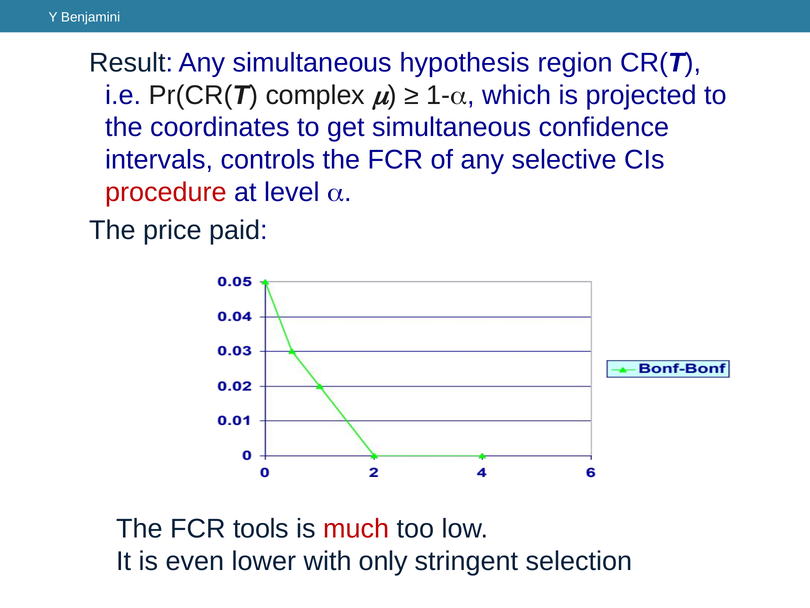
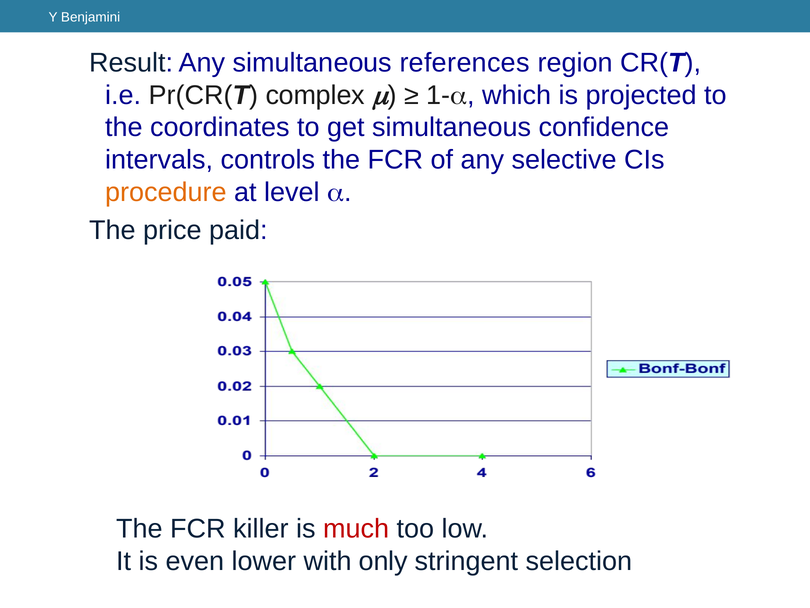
hypothesis: hypothesis -> references (465, 63)
procedure colour: red -> orange (166, 192)
tools: tools -> killer (261, 528)
